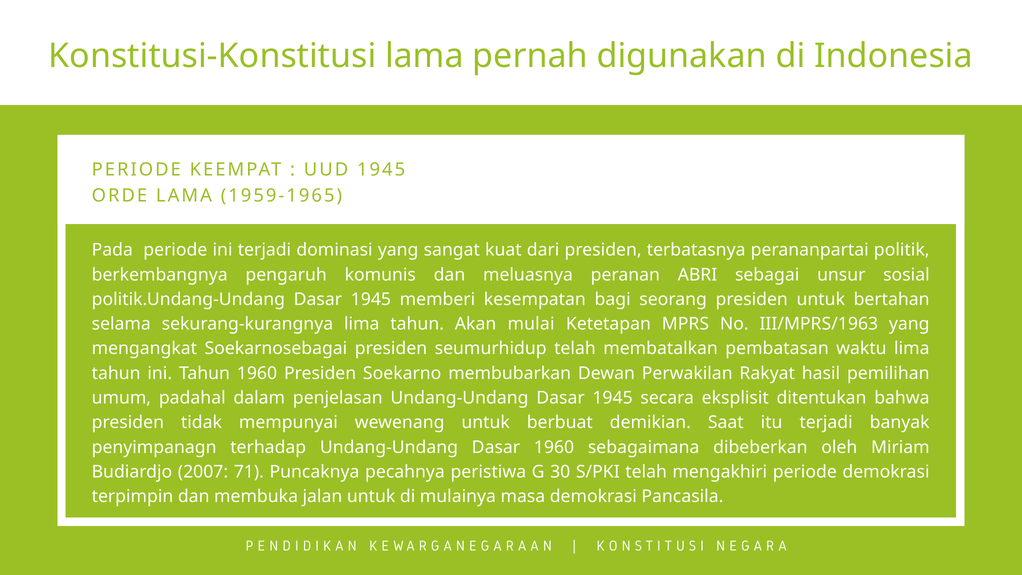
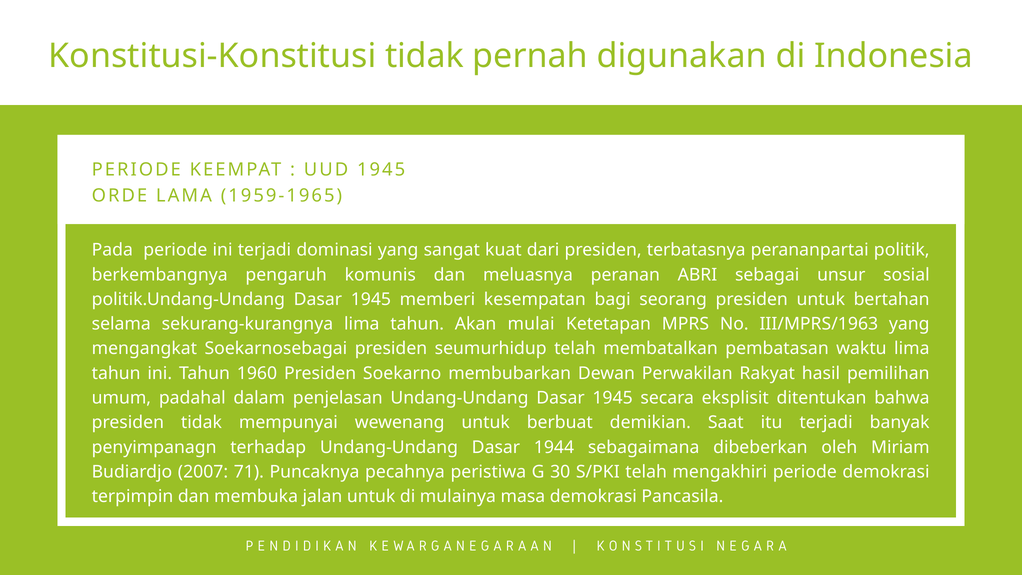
Konstitusi-Konstitusi lama: lama -> tidak (424, 56)
Dasar 1960: 1960 -> 1944 (554, 447)
